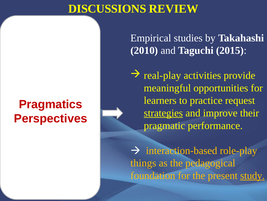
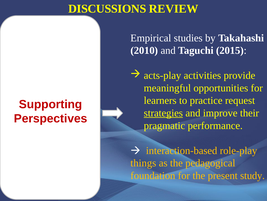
real-play: real-play -> acts-play (162, 75)
Pragmatics: Pragmatics -> Supporting (51, 104)
study underline: present -> none (252, 175)
